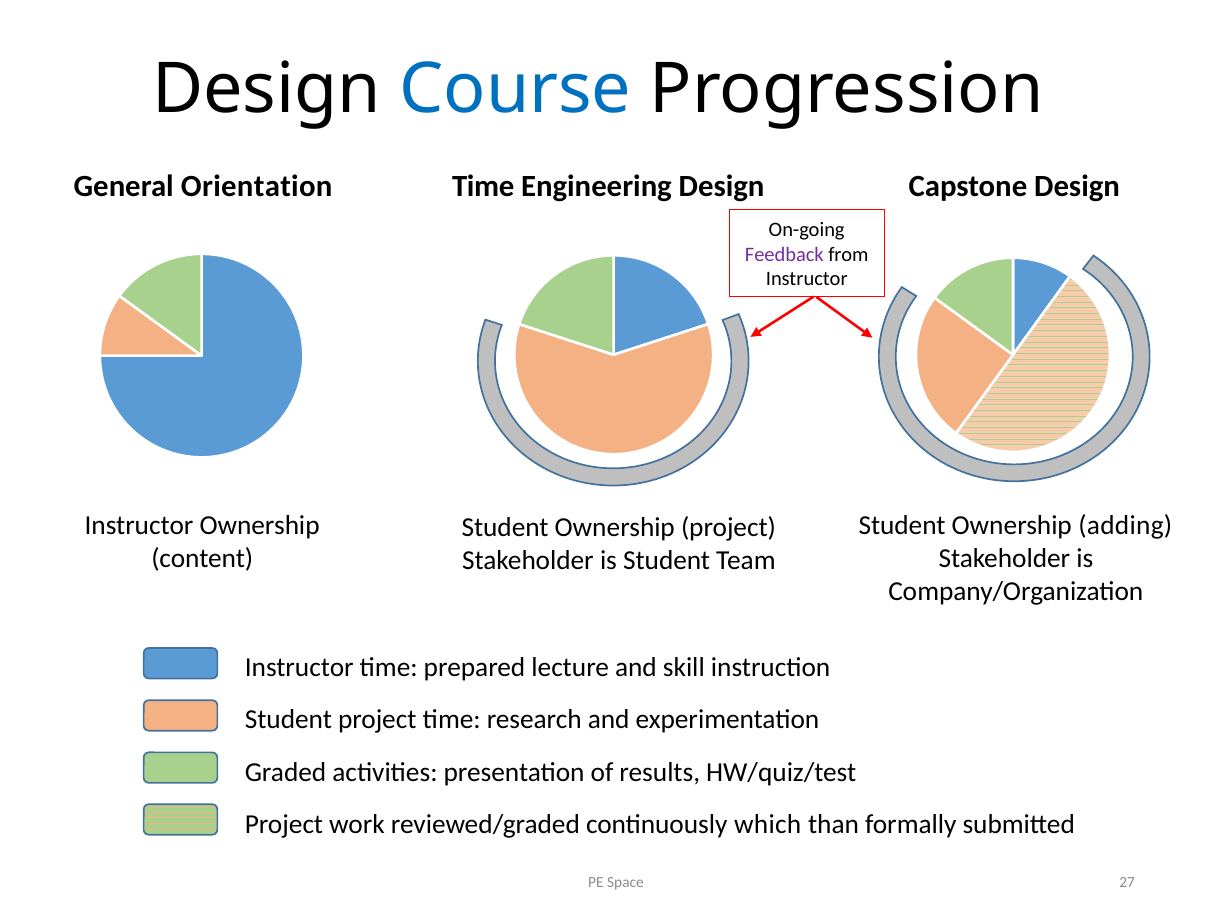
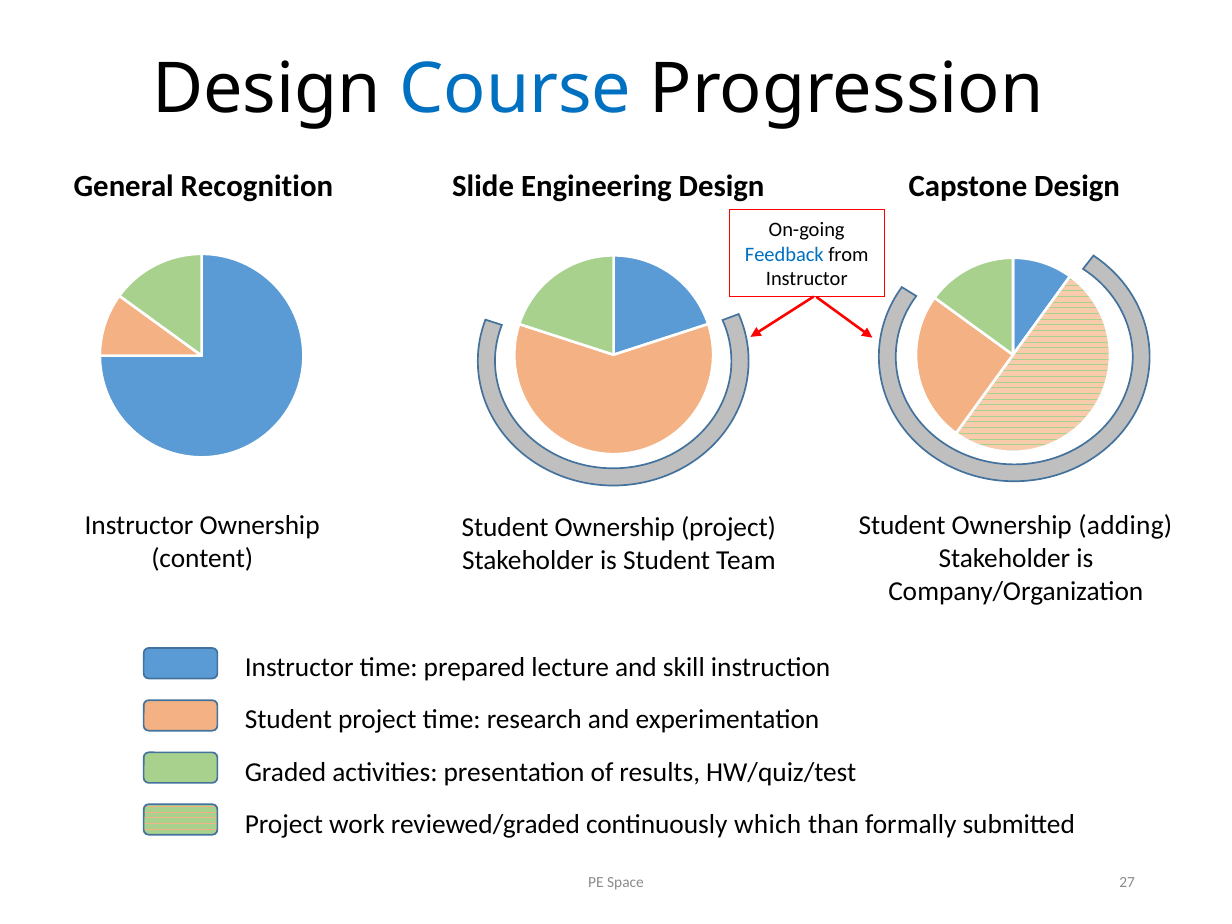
Orientation: Orientation -> Recognition (257, 187)
Time: Time -> Slide (483, 187)
Feedback colour: purple -> blue (784, 254)
